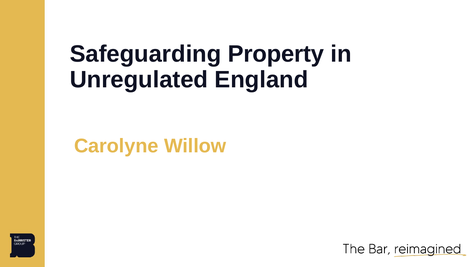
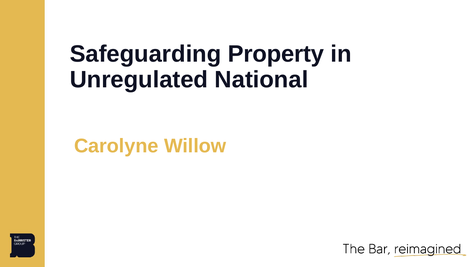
England: England -> National (261, 80)
